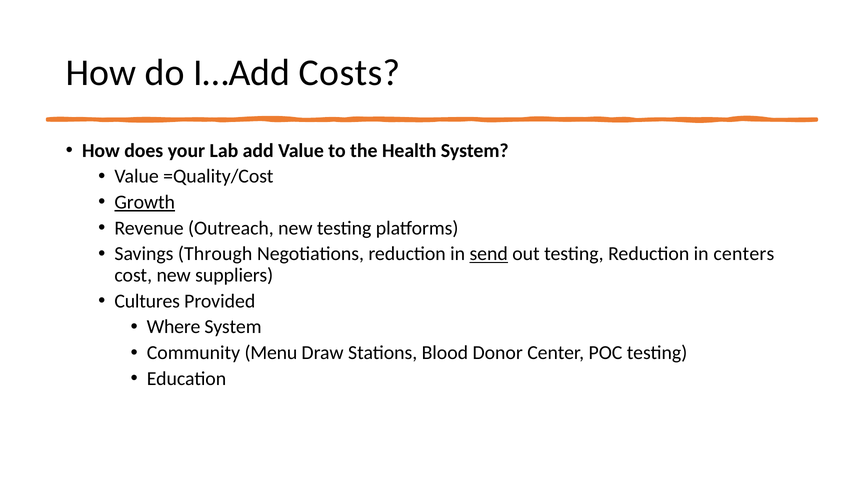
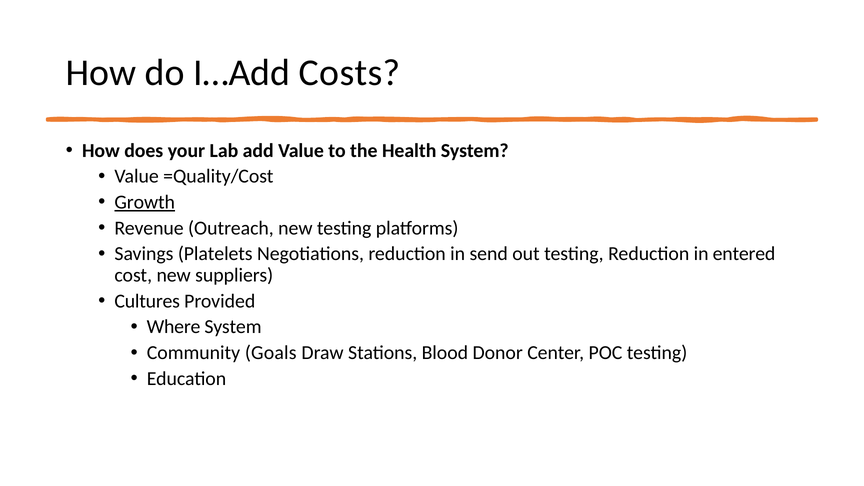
Through: Through -> Platelets (215, 254)
send underline: present -> none (489, 254)
centers: centers -> entered (744, 254)
Menu: Menu -> Goals (271, 353)
